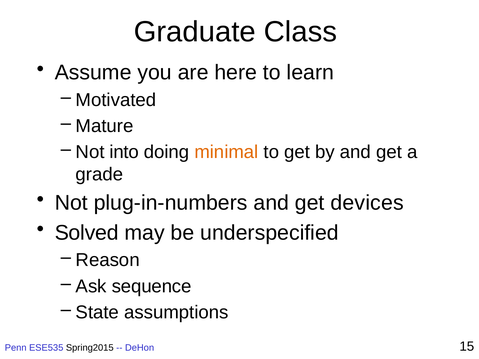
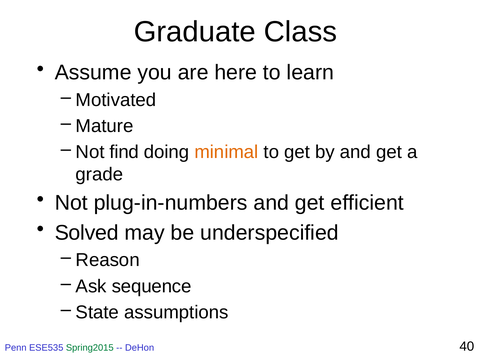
into: into -> find (124, 152)
devices: devices -> efficient (367, 203)
Spring2015 colour: black -> green (90, 348)
15: 15 -> 40 (467, 347)
